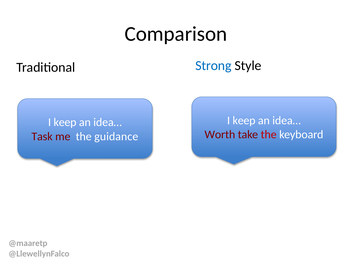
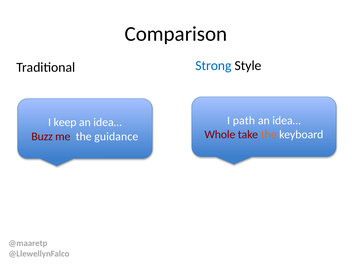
keep: keep -> path (244, 121)
Worth: Worth -> Whole (220, 135)
the colour: red -> orange (269, 135)
Task: Task -> Buzz (42, 136)
